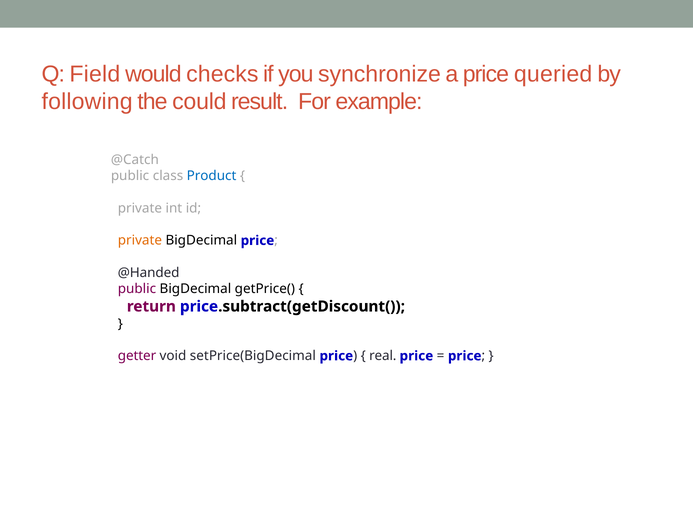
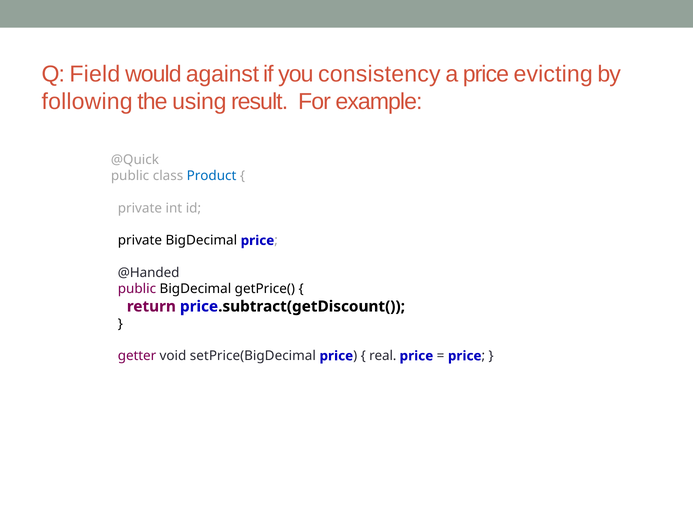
checks: checks -> against (223, 74)
synchronize: synchronize -> consistency (379, 74)
queried: queried -> evicting (553, 74)
could: could -> using (199, 102)
@Catch: @Catch -> @Quick (135, 160)
private colour: orange -> black (140, 241)
